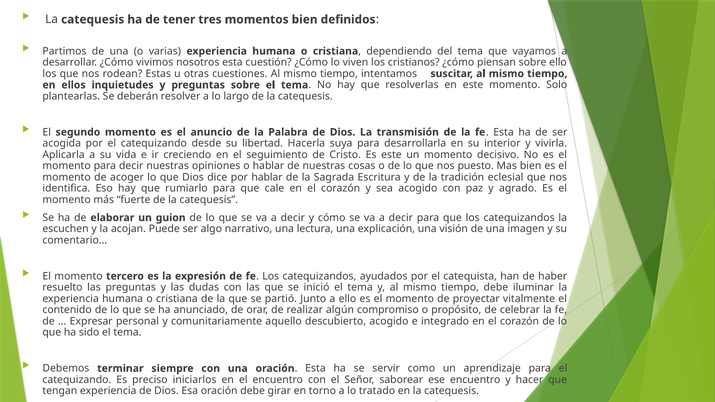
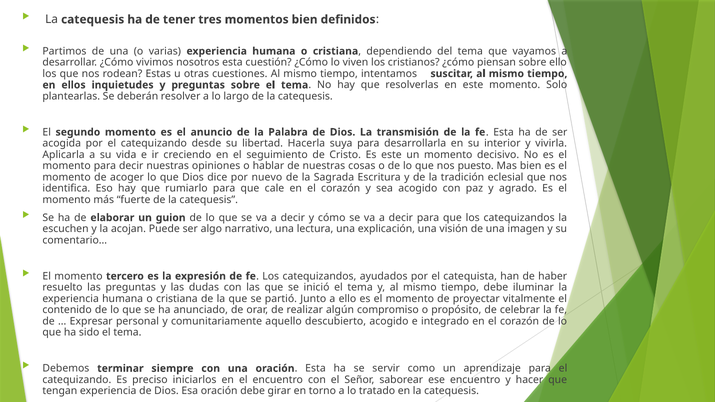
por hablar: hablar -> nuevo (267, 177)
